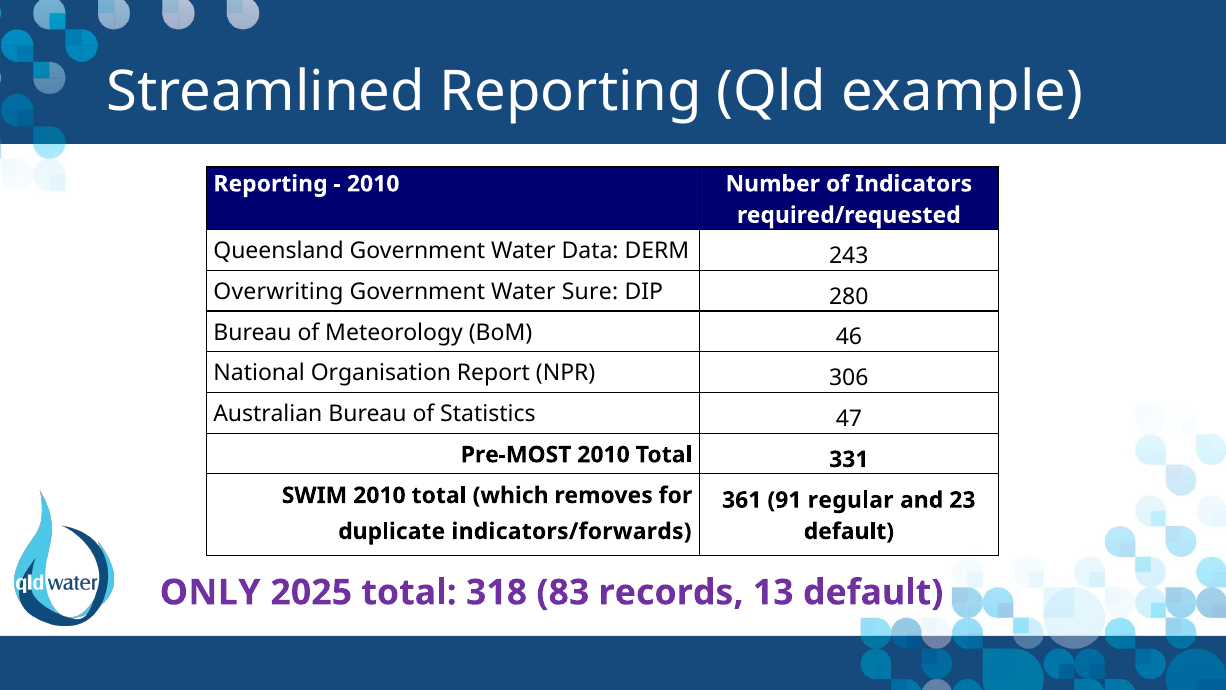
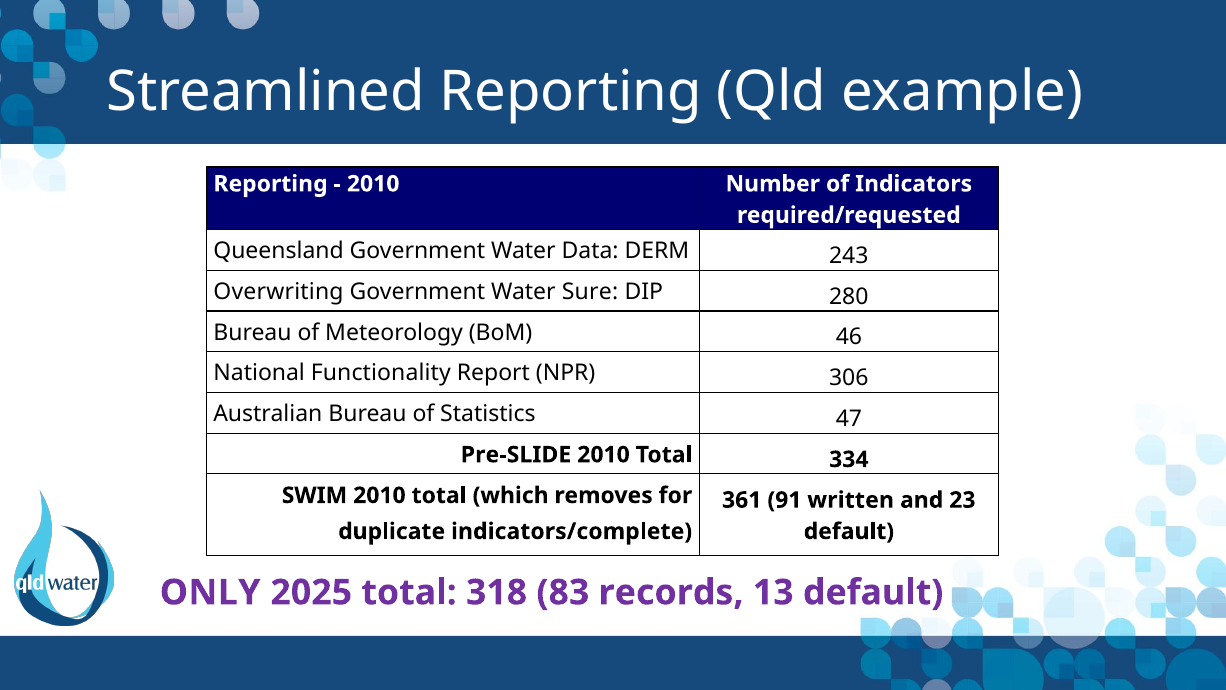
Organisation: Organisation -> Functionality (381, 373)
Pre-MOST: Pre-MOST -> Pre-SLIDE (516, 455)
331: 331 -> 334 (849, 459)
regular: regular -> written (851, 500)
indicators/forwards: indicators/forwards -> indicators/complete (572, 531)
